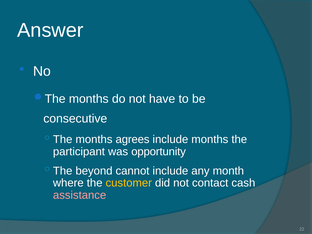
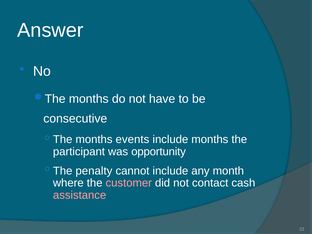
agrees: agrees -> events (132, 140)
beyond: beyond -> penalty (94, 171)
customer colour: yellow -> pink (129, 183)
